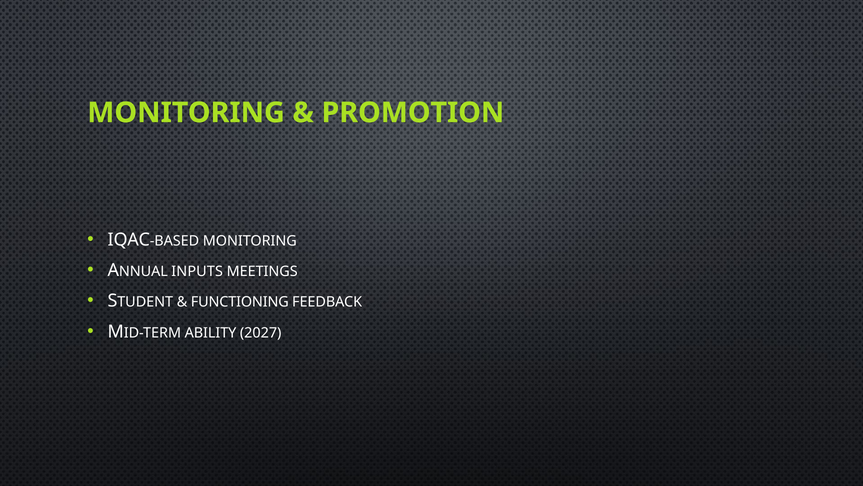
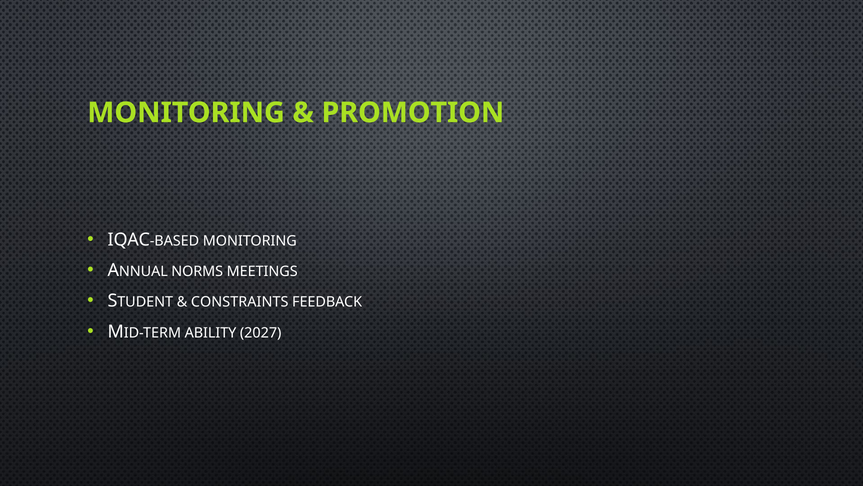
INPUTS: INPUTS -> NORMS (197, 271)
FUNCTIONING: FUNCTIONING -> CONSTRAINTS (240, 302)
